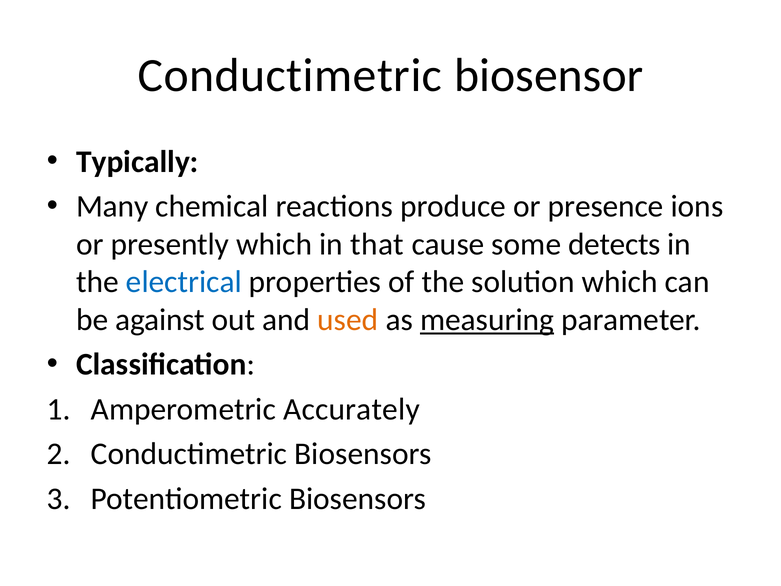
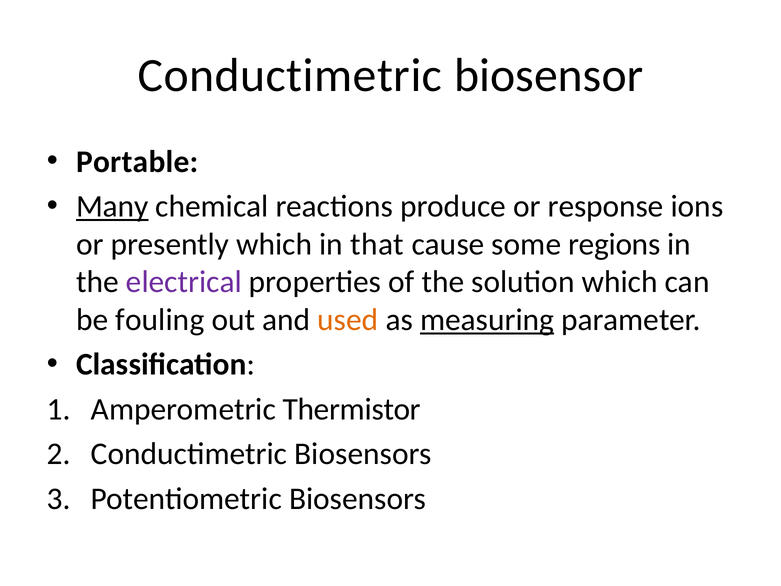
Typically: Typically -> Portable (137, 162)
Many underline: none -> present (112, 206)
presence: presence -> response (606, 206)
detects: detects -> regions (614, 244)
electrical colour: blue -> purple (184, 282)
against: against -> fouling (160, 320)
Accurately: Accurately -> Thermistor (352, 409)
